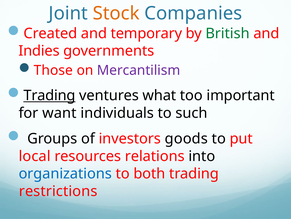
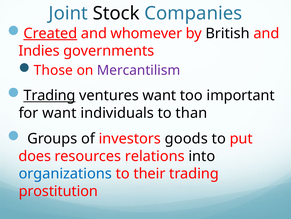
Stock colour: orange -> black (116, 13)
Created underline: none -> present (50, 33)
temporary: temporary -> whomever (146, 33)
British colour: green -> black (228, 33)
ventures what: what -> want (159, 95)
such: such -> than (191, 113)
local: local -> does (35, 156)
both: both -> their (149, 173)
restrictions: restrictions -> prostitution (58, 191)
